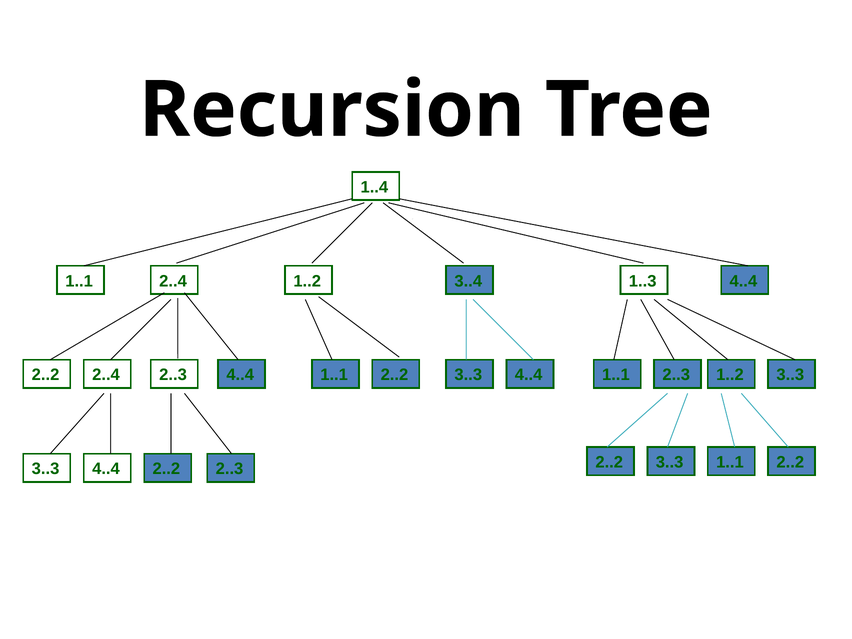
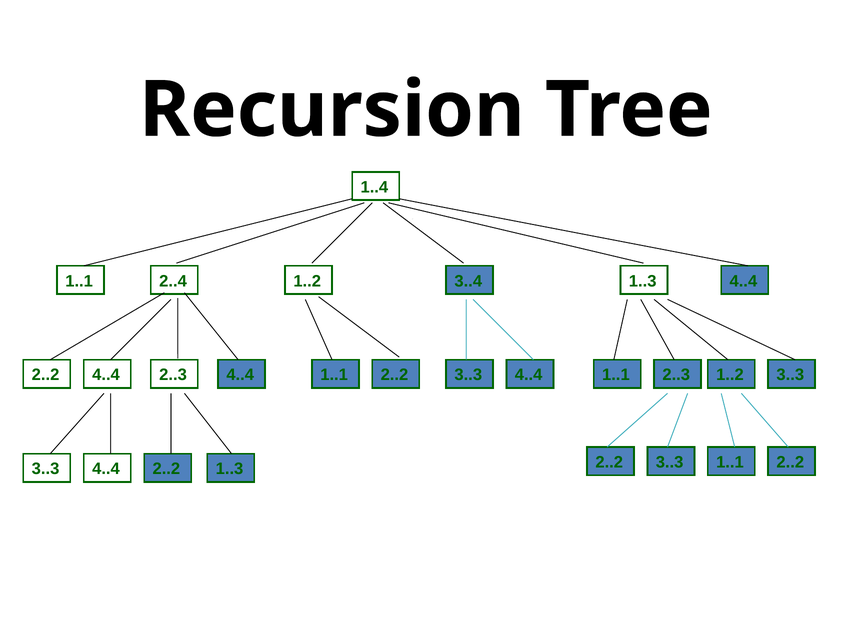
2..4: 2..4 -> 4..4 (106, 375)
2..3: 2..3 -> 1..3 (230, 469)
